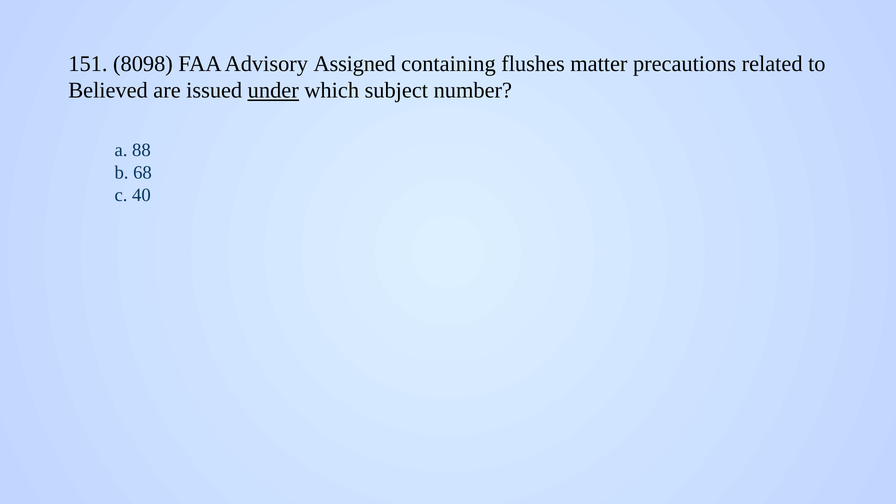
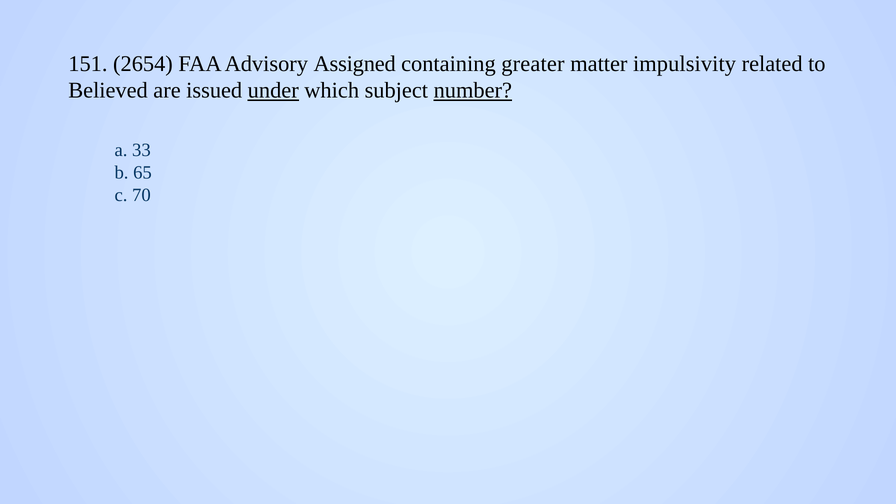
8098: 8098 -> 2654 (143, 64)
flushes: flushes -> greater (533, 64)
precautions: precautions -> impulsivity (685, 64)
number underline: none -> present (473, 91)
88: 88 -> 33 (141, 150)
68: 68 -> 65 (142, 172)
40: 40 -> 70 (141, 195)
